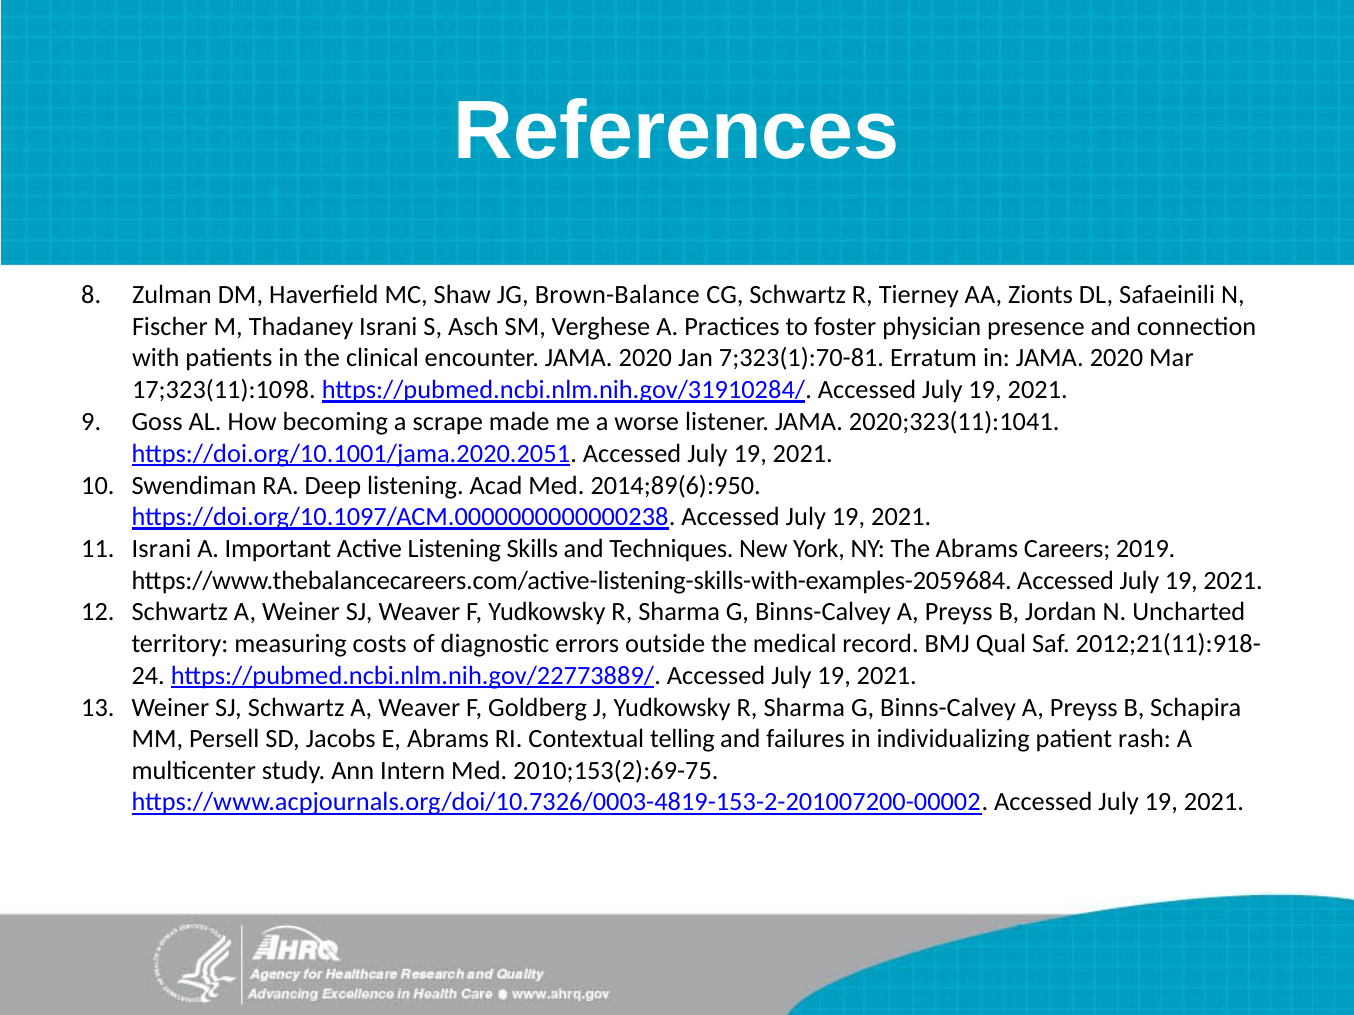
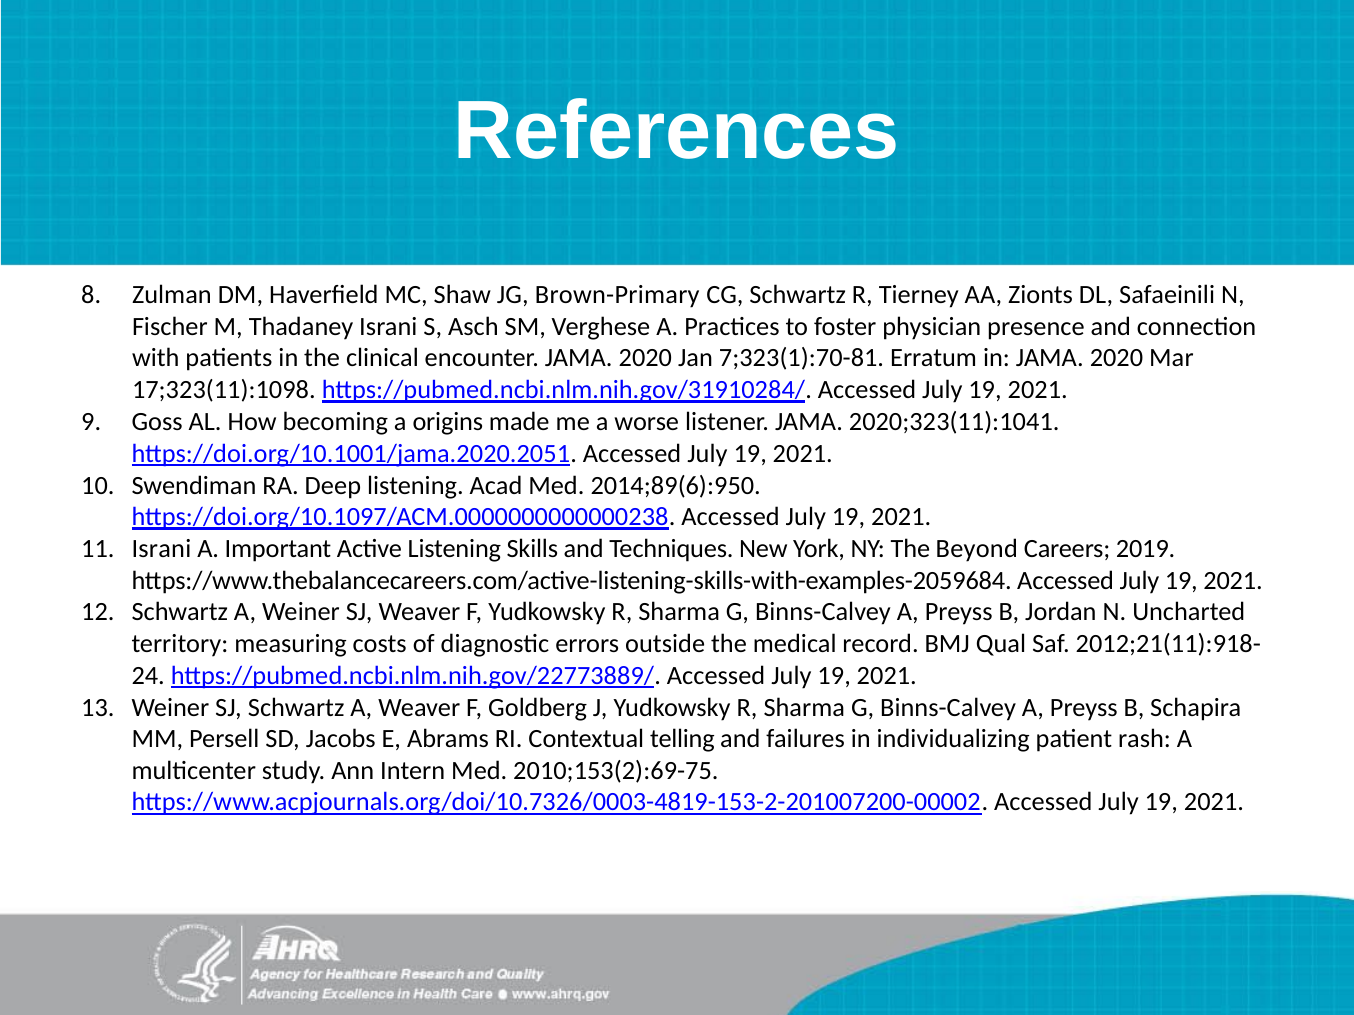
Brown-Balance: Brown-Balance -> Brown-Primary (617, 295)
scrape: scrape -> origins (448, 422)
The Abrams: Abrams -> Beyond (977, 549)
